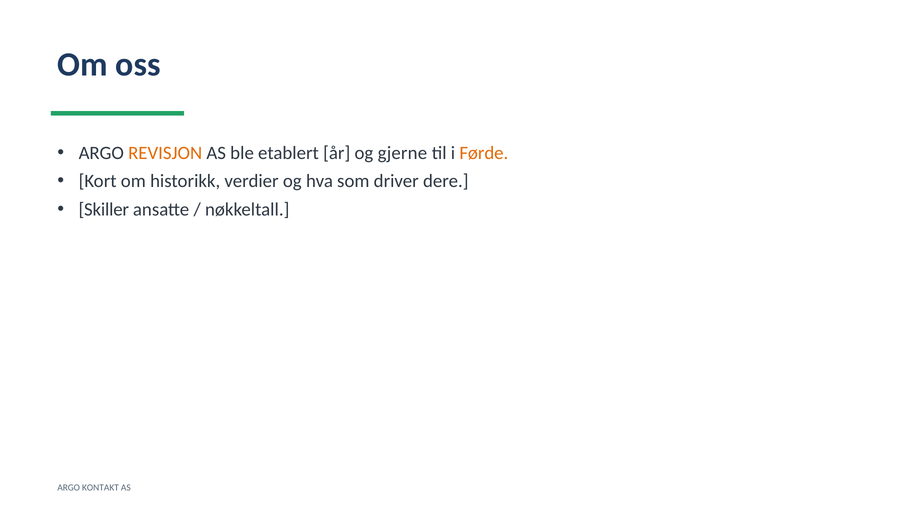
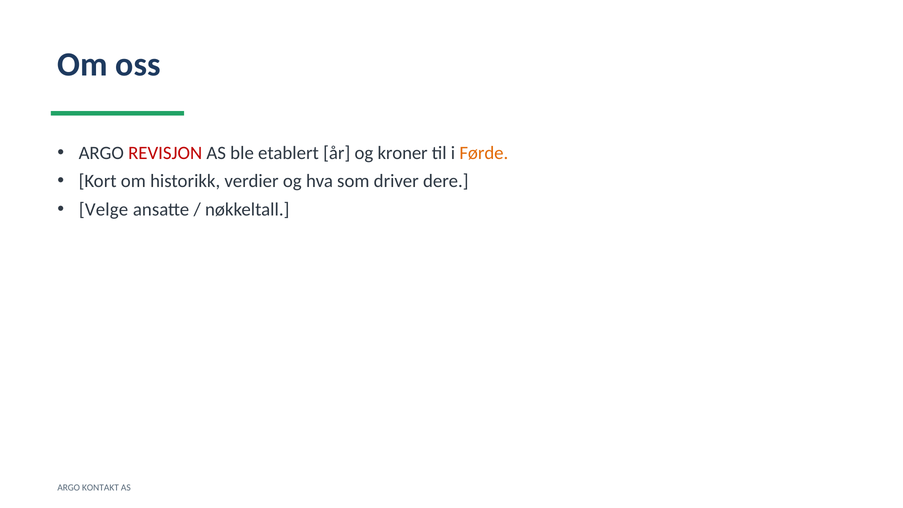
REVISJON colour: orange -> red (165, 153)
gjerne: gjerne -> kroner (403, 153)
Skiller: Skiller -> Velge (104, 209)
